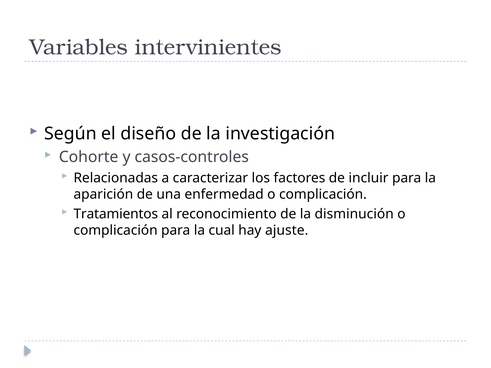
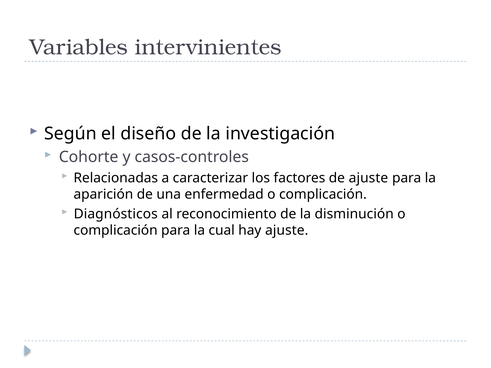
de incluir: incluir -> ajuste (368, 178)
Tratamientos: Tratamientos -> Diagnósticos (116, 214)
